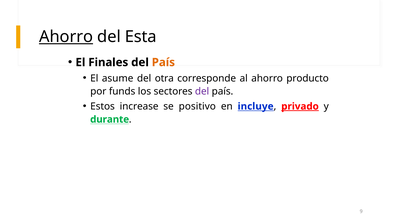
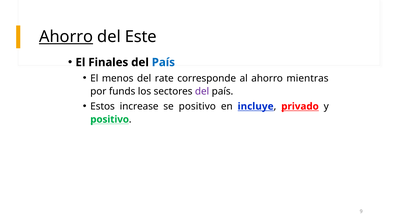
Esta: Esta -> Este (141, 37)
País colour: orange -> blue (163, 62)
asume: asume -> menos (118, 78)
otra: otra -> rate (164, 78)
producto: producto -> mientras (308, 78)
privado underline: present -> none (300, 106)
durante: durante -> positivo (110, 119)
